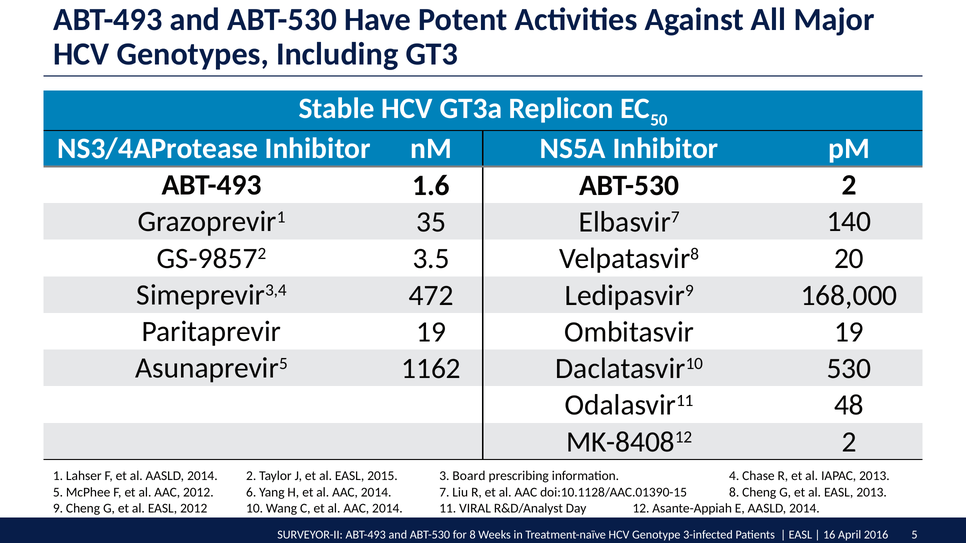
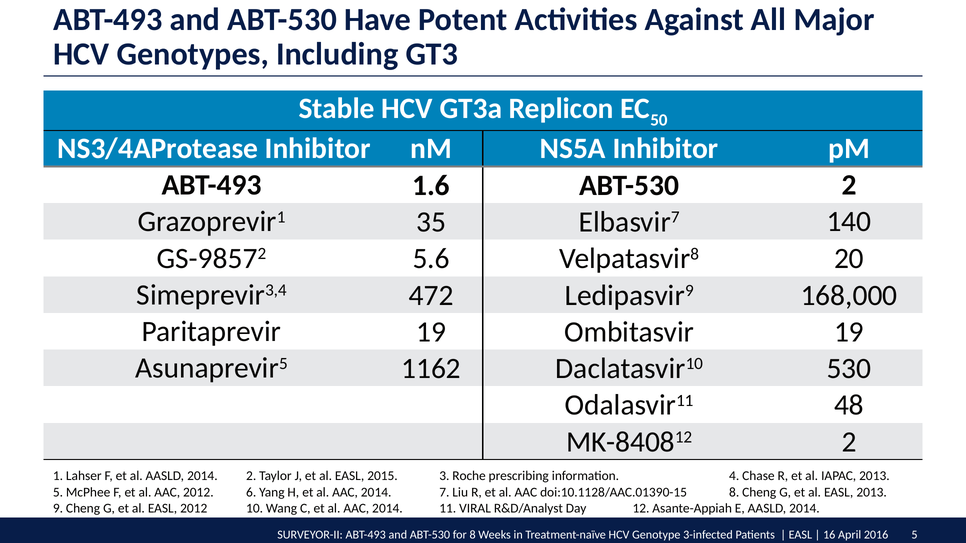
3.5: 3.5 -> 5.6 (431, 259)
Board: Board -> Roche (469, 476)
